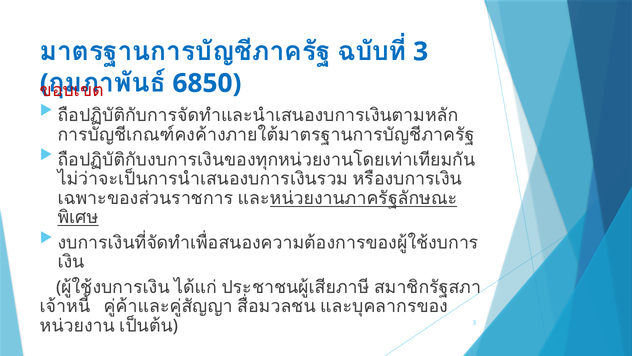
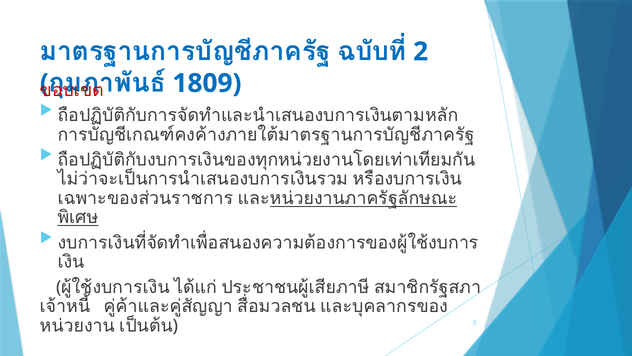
3: 3 -> 2 (421, 52)
6850: 6850 -> 1809 (207, 83)
